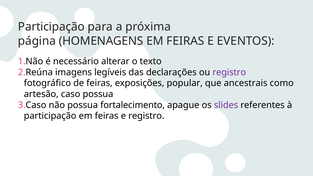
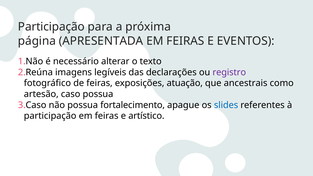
HOMENAGENS: HOMENAGENS -> APRESENTADA (101, 41)
popular: popular -> atuação (185, 83)
slides colour: purple -> blue (226, 105)
e registro: registro -> artístico (146, 116)
